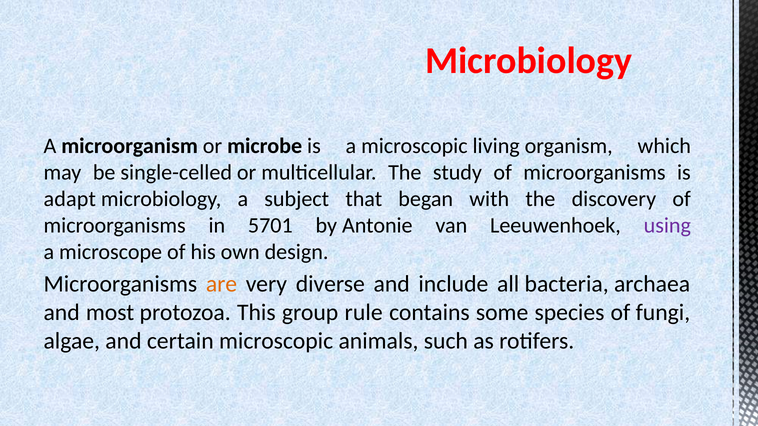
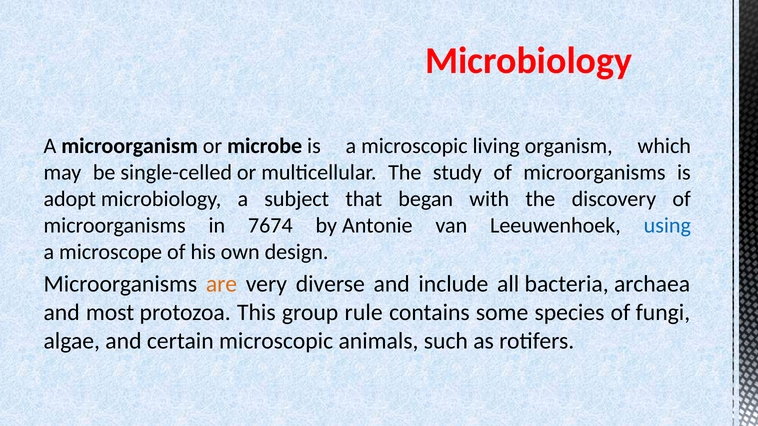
adapt: adapt -> adopt (70, 199)
5701: 5701 -> 7674 (270, 226)
using colour: purple -> blue (667, 226)
